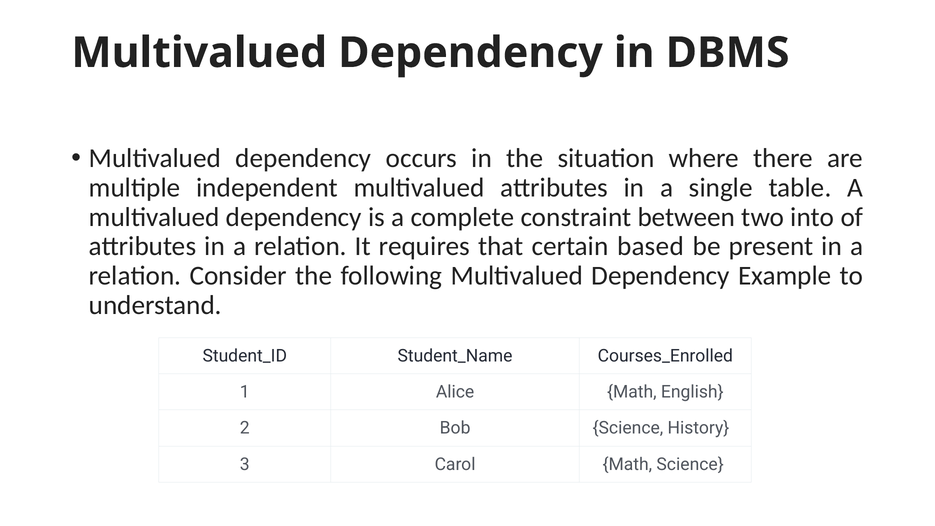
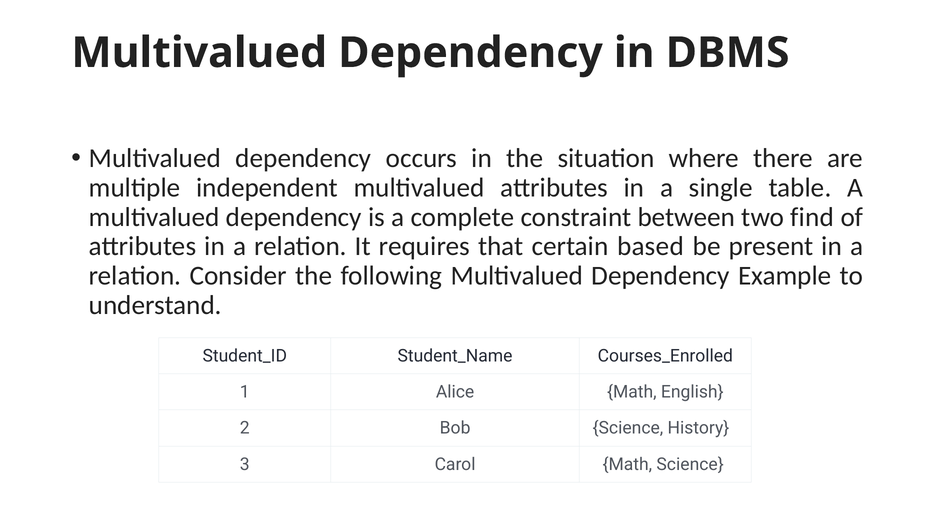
into: into -> find (812, 217)
